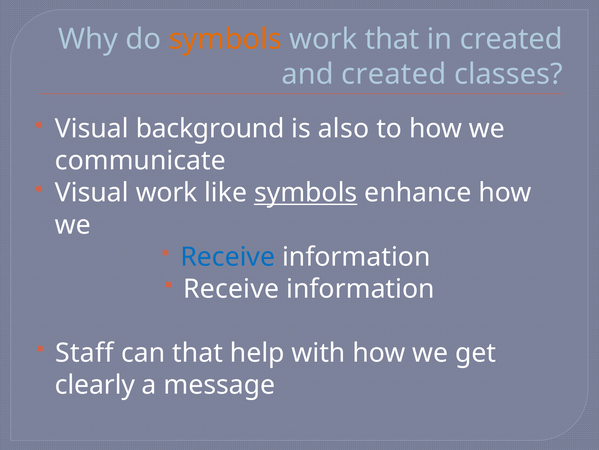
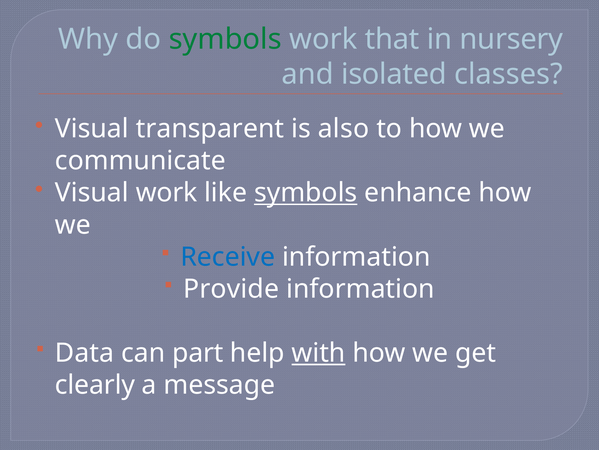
symbols colour: orange -> green (225, 39)
in created: created -> nursery (511, 39)
and created: created -> isolated (394, 74)
background: background -> transparent (210, 129)
Receive: Receive -> Provide (231, 288)
Staff: Staff -> Data (85, 352)
can that: that -> part (198, 352)
with underline: none -> present (318, 352)
